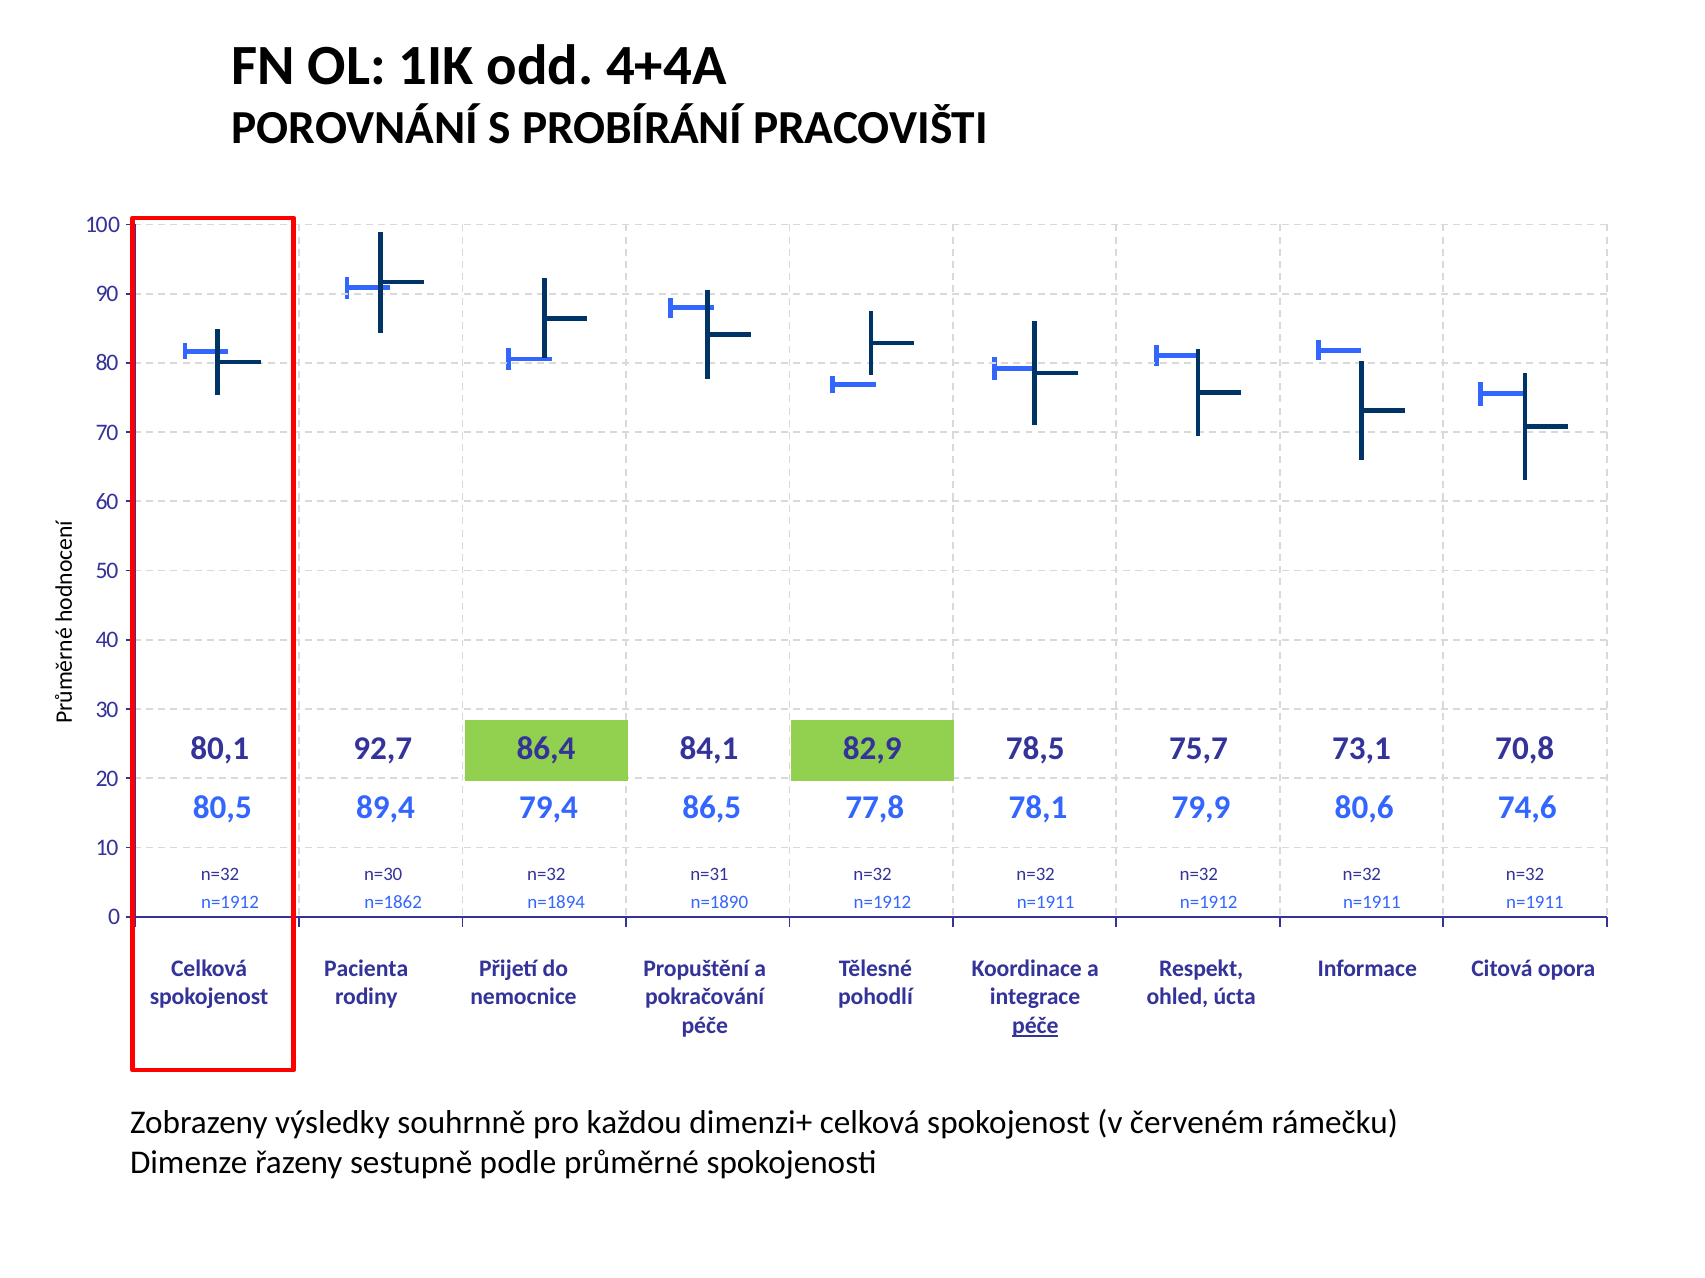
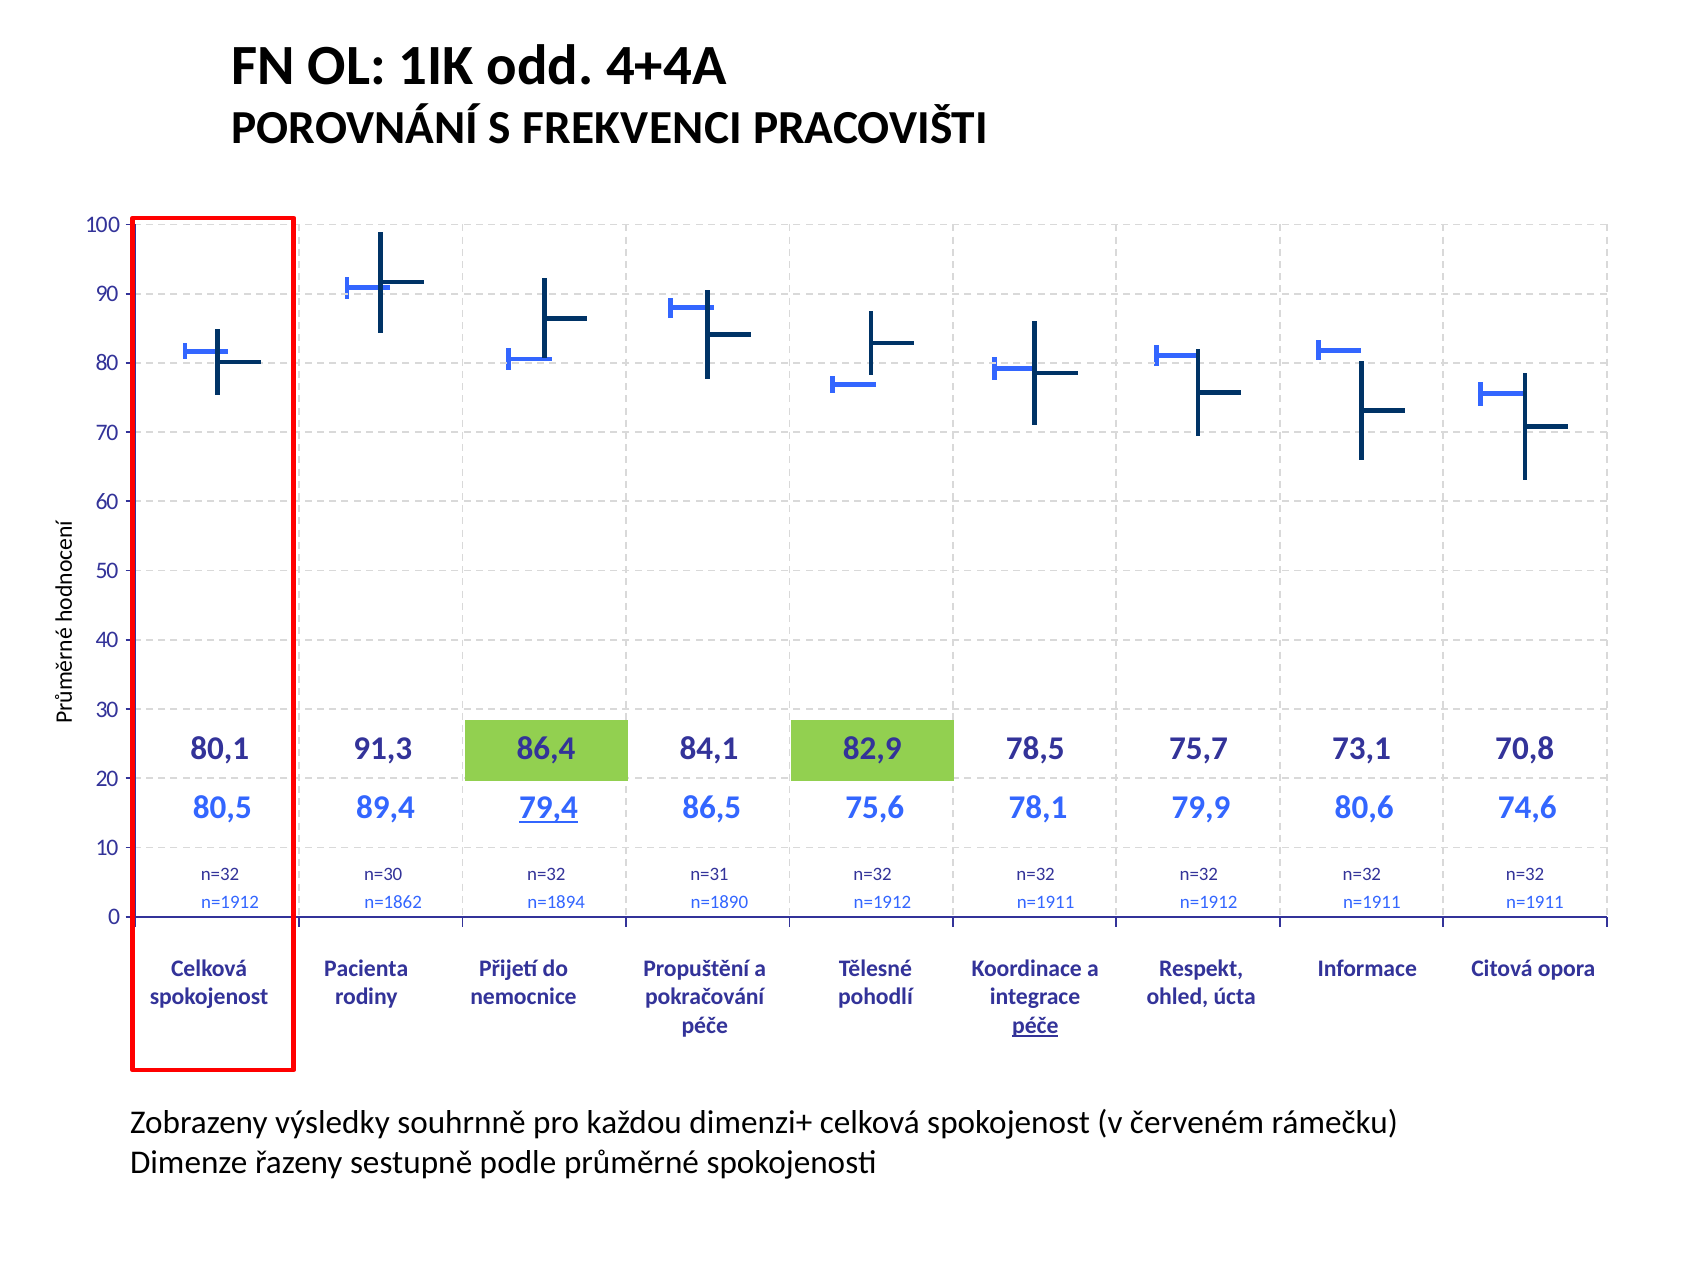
PROBÍRÁNÍ: PROBÍRÁNÍ -> FREKVENCI (632, 127)
92,7: 92,7 -> 91,3 (383, 749)
79,4 underline: none -> present (549, 808)
77,8: 77,8 -> 75,6 (875, 808)
